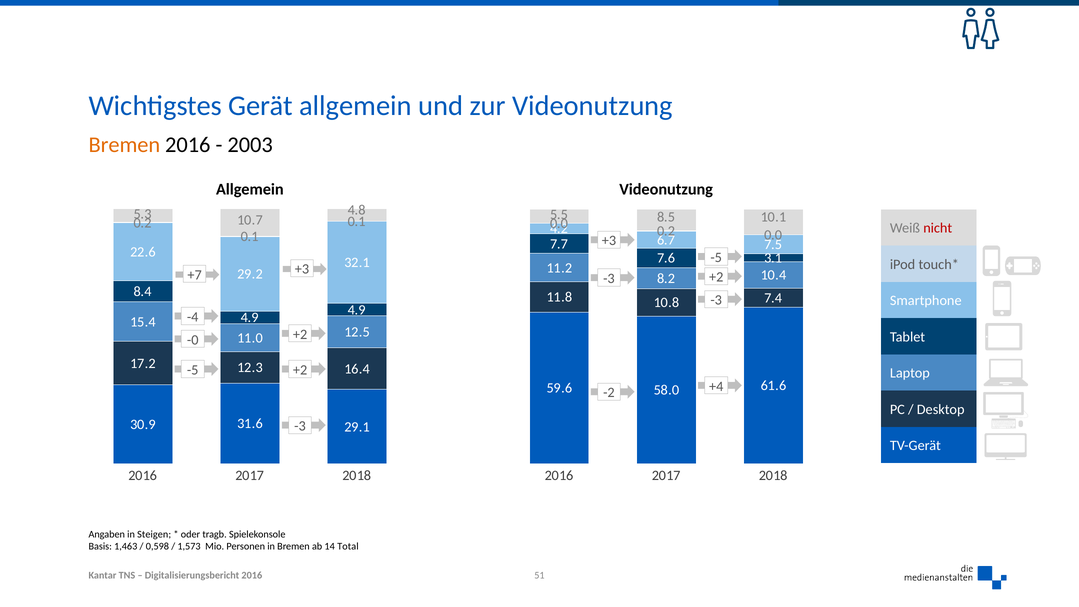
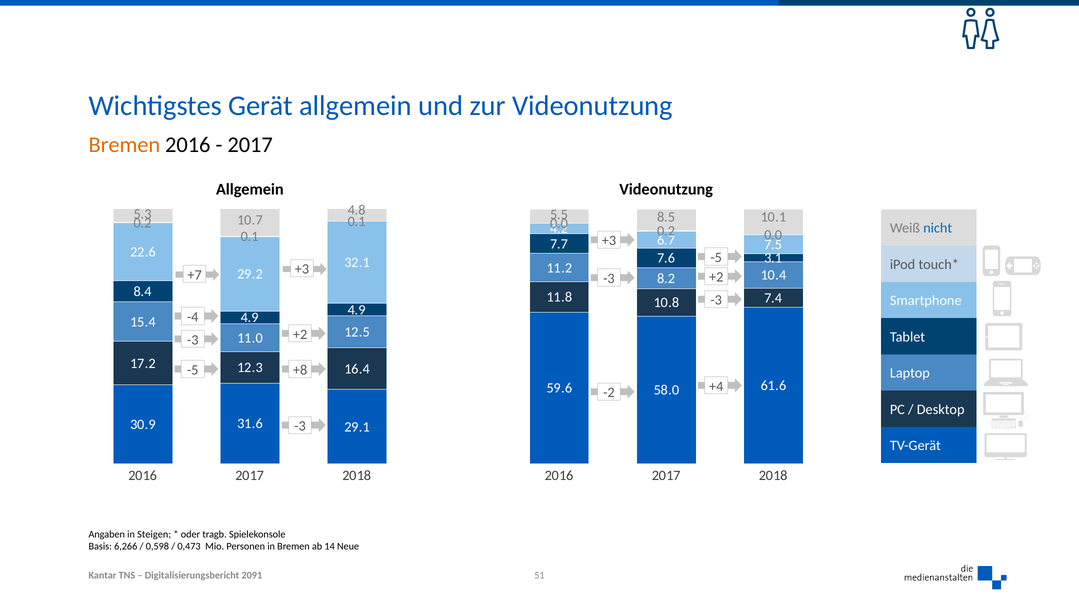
2003: 2003 -> 2017 (250, 145)
nicht colour: red -> blue (938, 228)
-0: -0 -> -3 (193, 340)
+2: +2 -> +8 (300, 370)
1,463: 1,463 -> 6,266 (126, 547)
1,573: 1,573 -> 0,473 (189, 547)
Total: Total -> Neue (348, 547)
Digitalisierungsbericht 2016: 2016 -> 2091 (252, 575)
